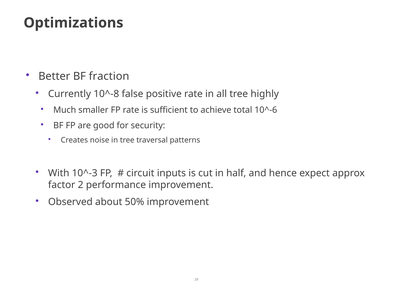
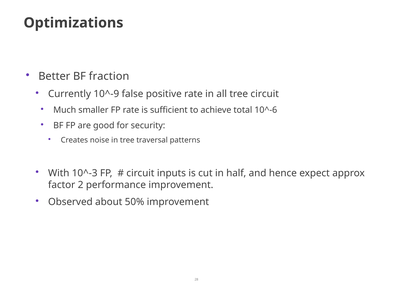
10^-8: 10^-8 -> 10^-9 (106, 94)
tree highly: highly -> circuit (265, 94)
